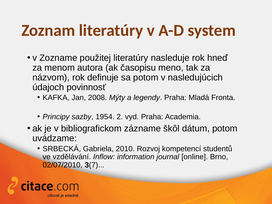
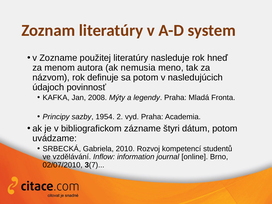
časopisu: časopisu -> nemusia (138, 68)
škôl: škôl -> štyri (171, 129)
